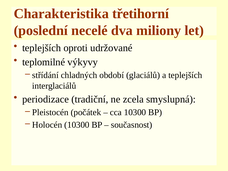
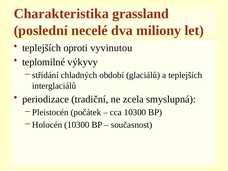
třetihorní: třetihorní -> grassland (141, 14)
udržované: udržované -> vyvinutou (111, 48)
